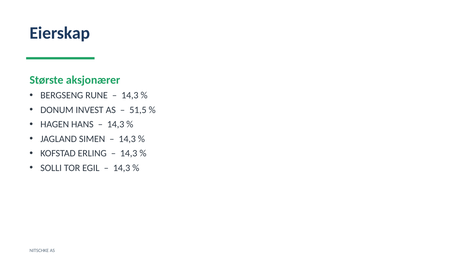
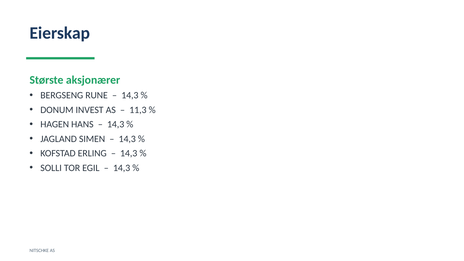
51,5: 51,5 -> 11,3 (138, 110)
